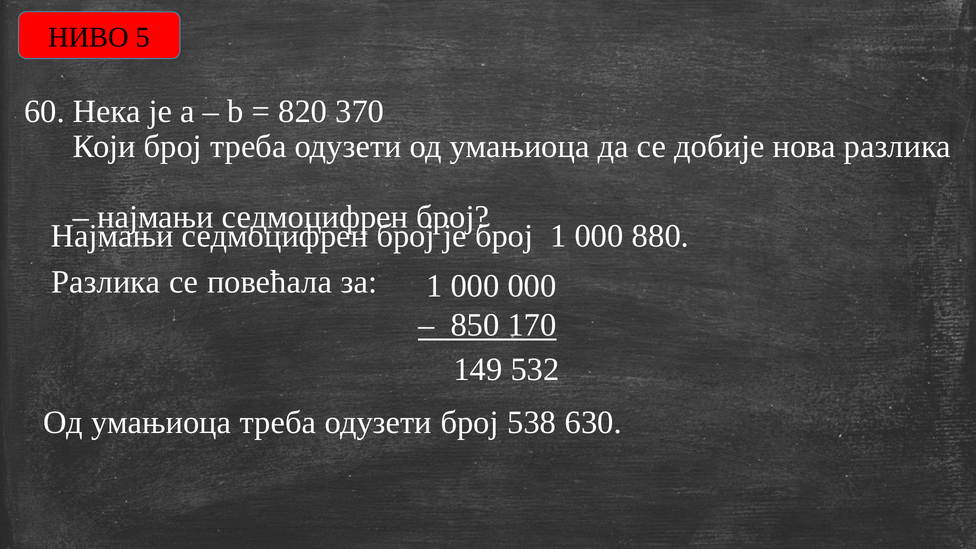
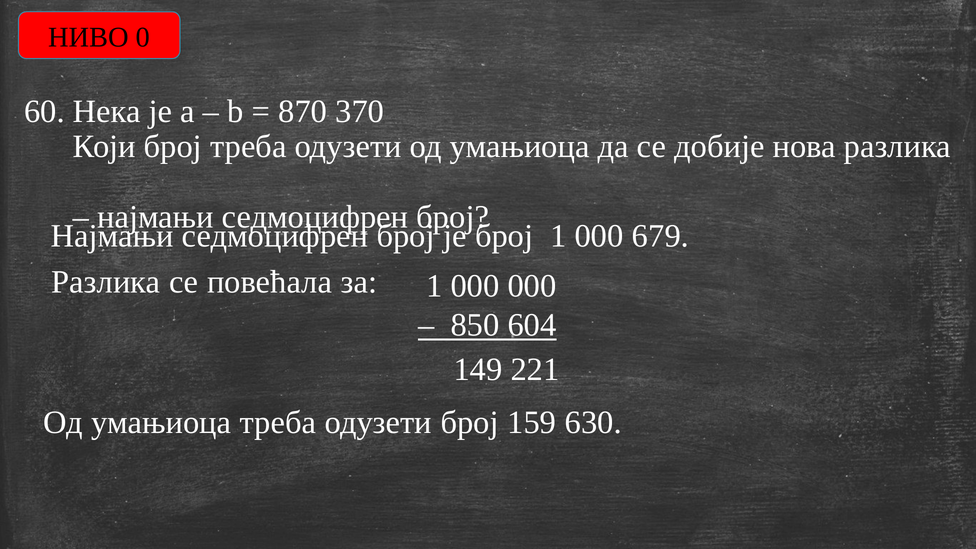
5: 5 -> 0 (143, 37)
820: 820 -> 870 (303, 112)
880: 880 -> 679 (660, 236)
170: 170 -> 604 (532, 325)
532: 532 -> 221 (535, 369)
538: 538 -> 159 (532, 422)
